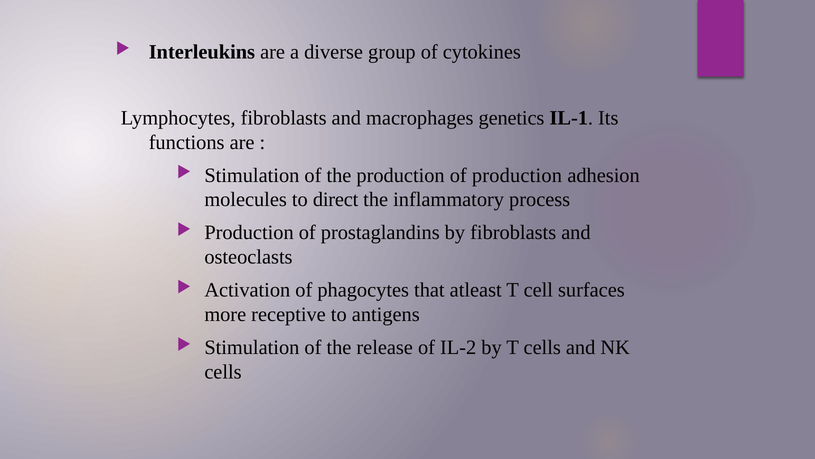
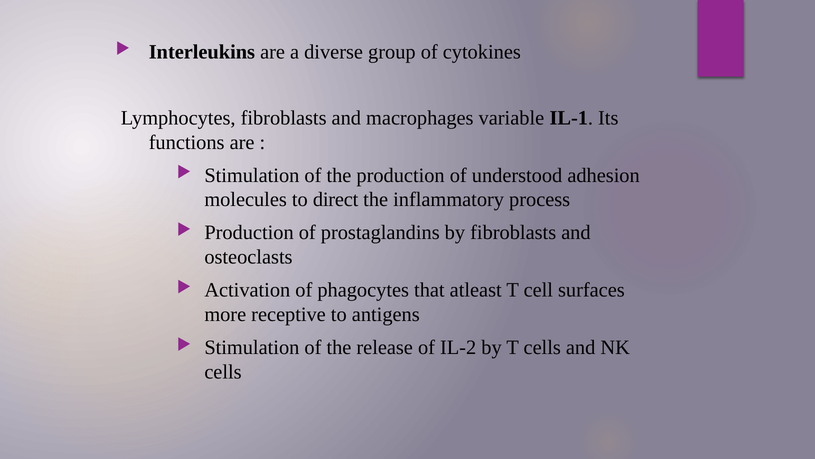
genetics: genetics -> variable (511, 118)
of production: production -> understood (517, 175)
